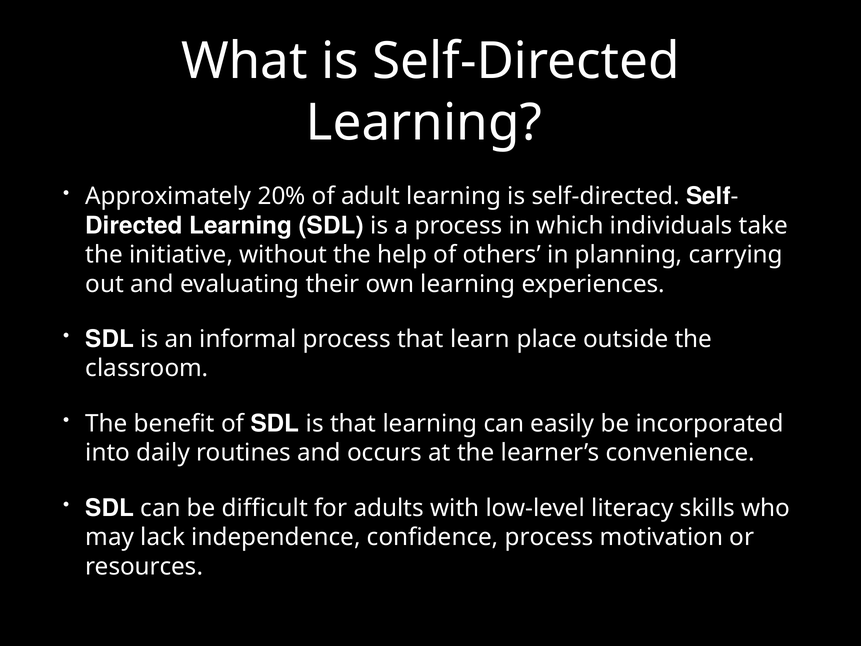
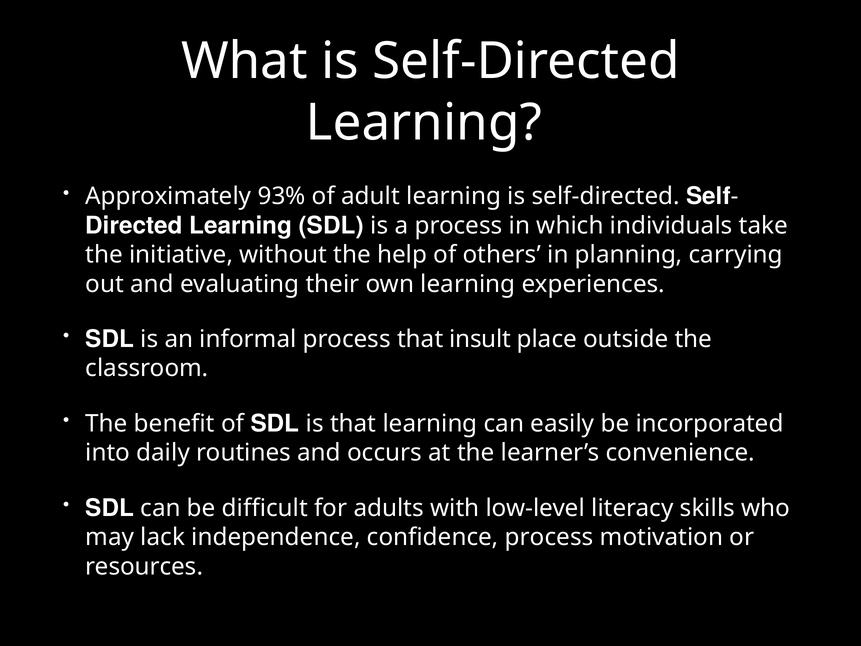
20%: 20% -> 93% (282, 196)
learn: learn -> insult (480, 339)
